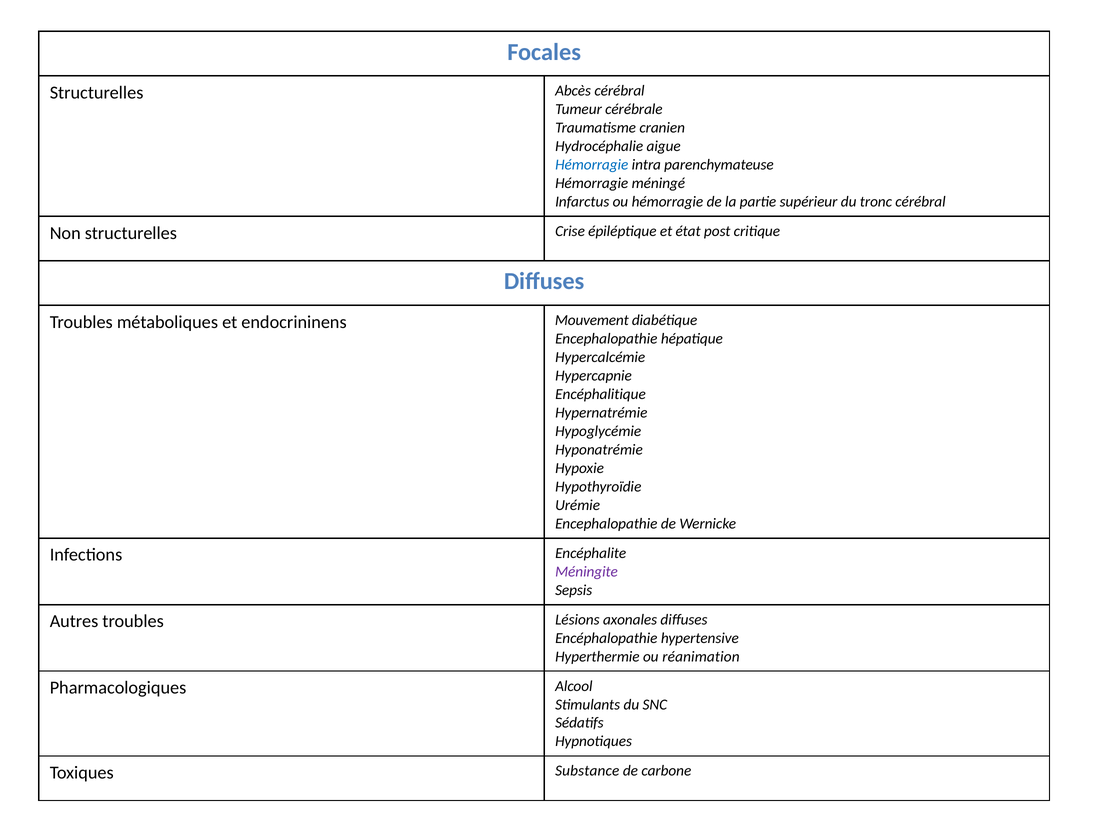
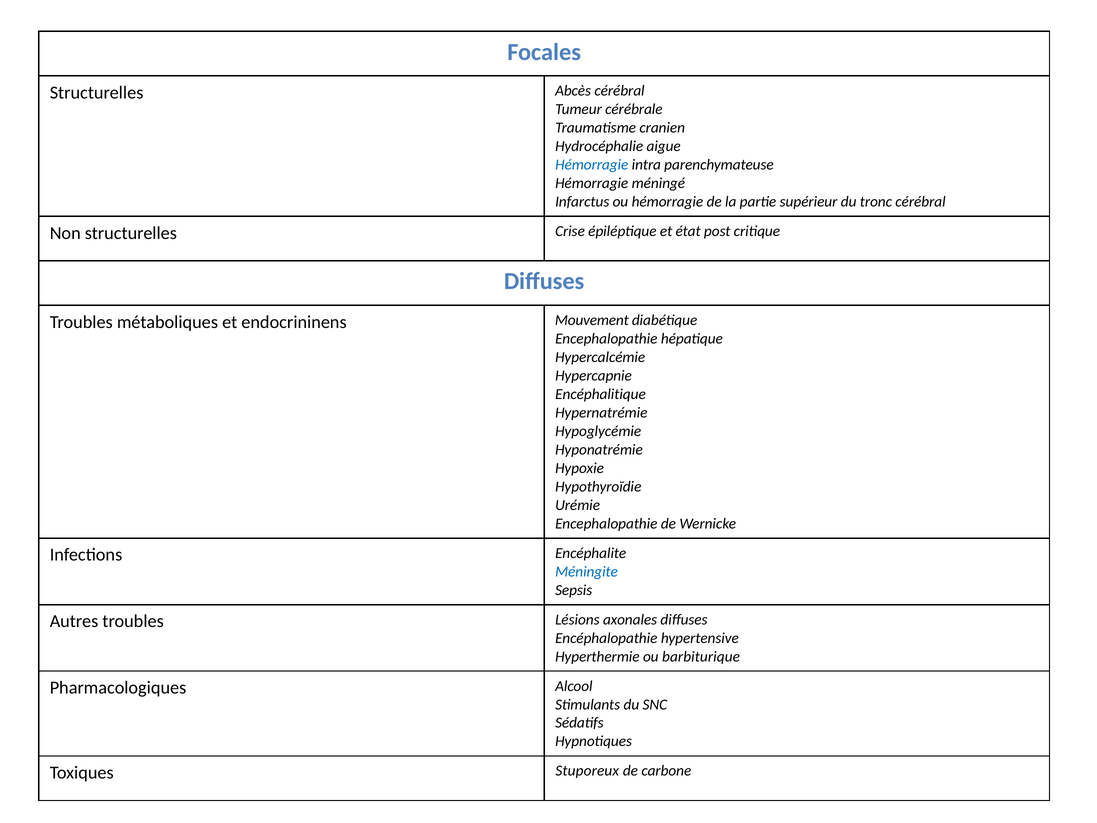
Méningite colour: purple -> blue (587, 571)
réanimation: réanimation -> barbiturique (701, 656)
Substance: Substance -> Stuporeux (587, 771)
